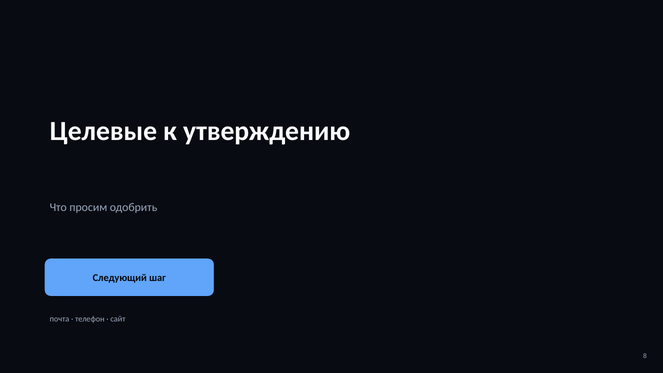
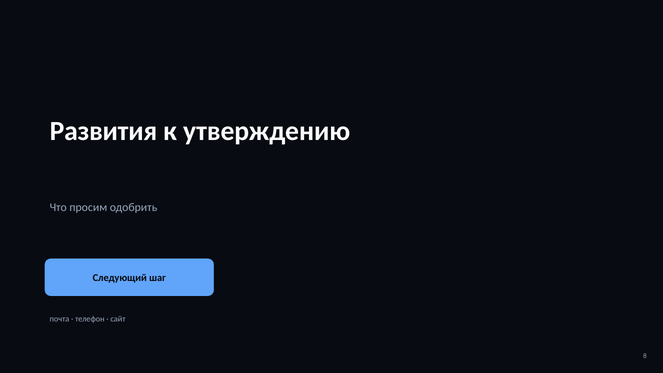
Целевые: Целевые -> Развития (103, 131)
